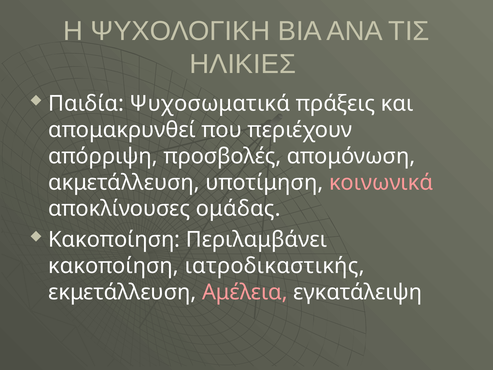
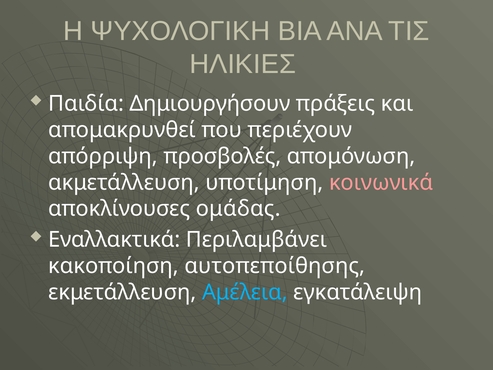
Ψυχοσωματικά: Ψυχοσωματικά -> Δημιουργήσουν (210, 103)
Κακοποίηση: Κακοποίηση -> Εναλλακτικά (114, 239)
ιατροδικαστικής: ιατροδικαστικής -> αυτοπεποίθησης (275, 266)
Αμέλεια colour: pink -> light blue (245, 292)
